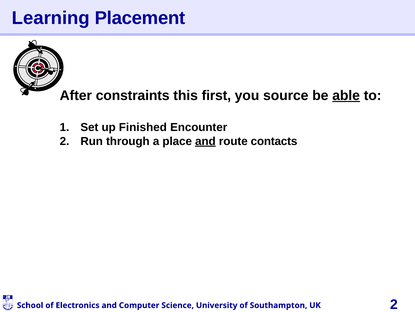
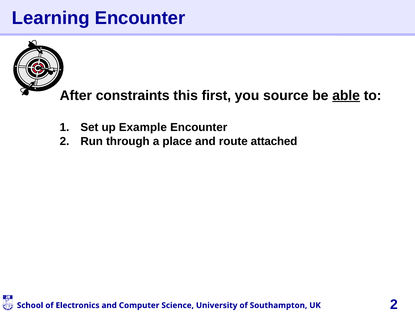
Learning Placement: Placement -> Encounter (140, 18)
Finished: Finished -> Example (143, 127)
and underline: present -> none (205, 141)
contacts: contacts -> attached (274, 141)
